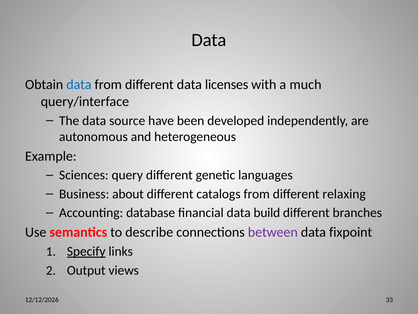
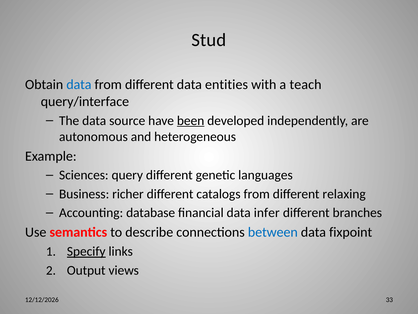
Data: Data -> Stud (209, 40)
licenses: licenses -> entities (227, 85)
much: much -> teach (306, 85)
been underline: none -> present (191, 120)
about: about -> richer (128, 194)
build: build -> infer (267, 213)
between colour: purple -> blue (273, 232)
